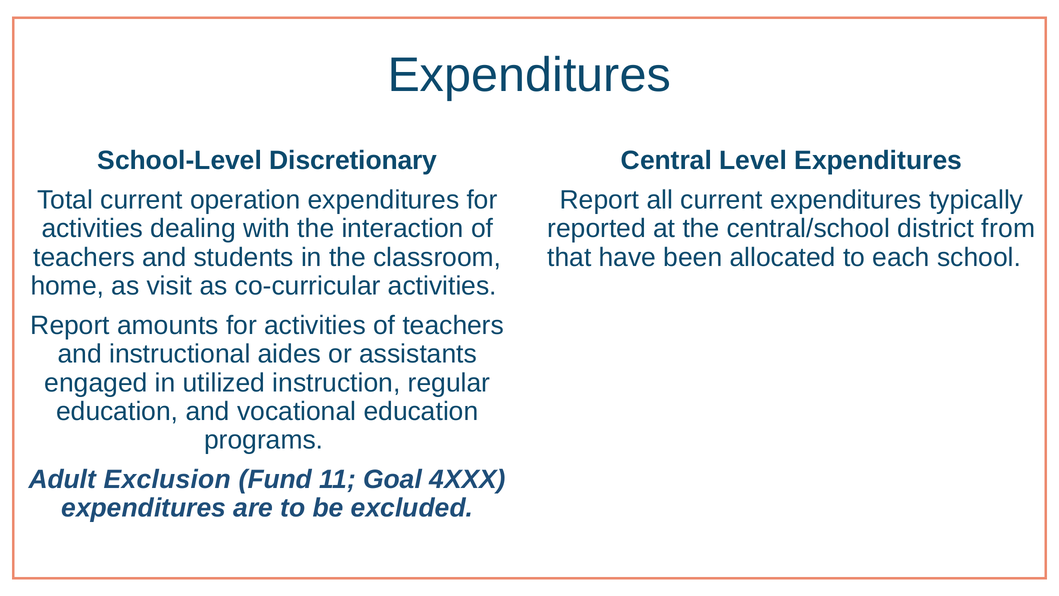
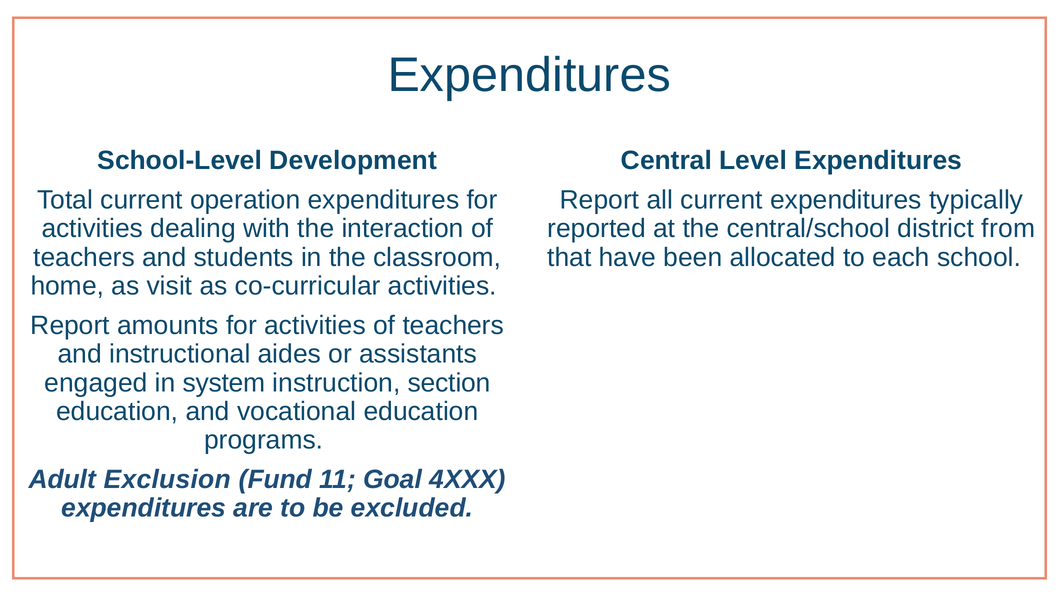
Discretionary: Discretionary -> Development (353, 160)
utilized: utilized -> system (224, 383)
regular: regular -> section (449, 383)
